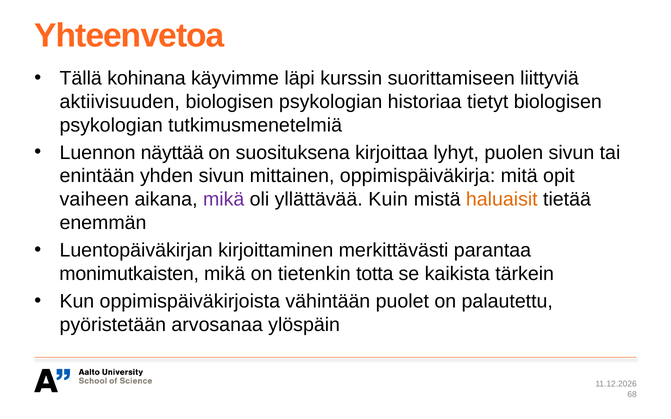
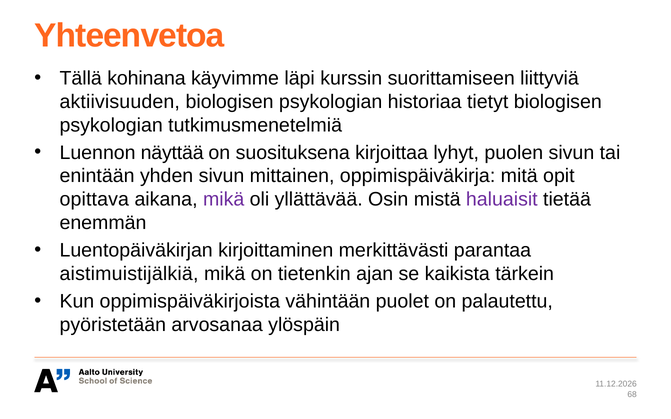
vaiheen: vaiheen -> opittava (94, 200)
Kuin: Kuin -> Osin (388, 200)
haluaisit colour: orange -> purple (502, 200)
monimutkaisten: monimutkaisten -> aistimuistijälkiä (129, 274)
totta: totta -> ajan (375, 274)
